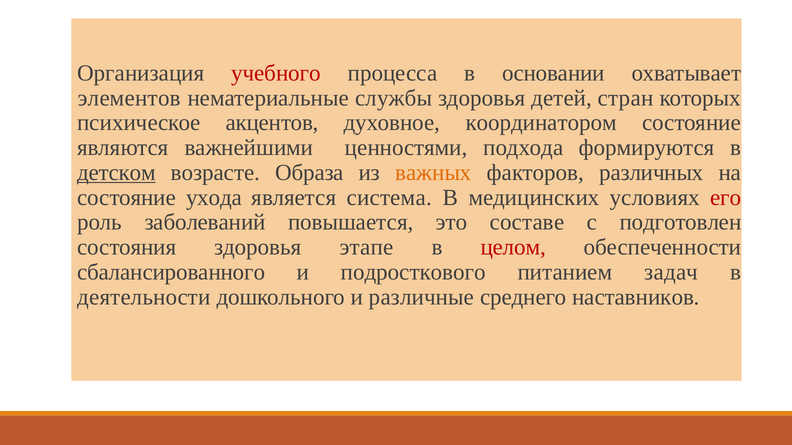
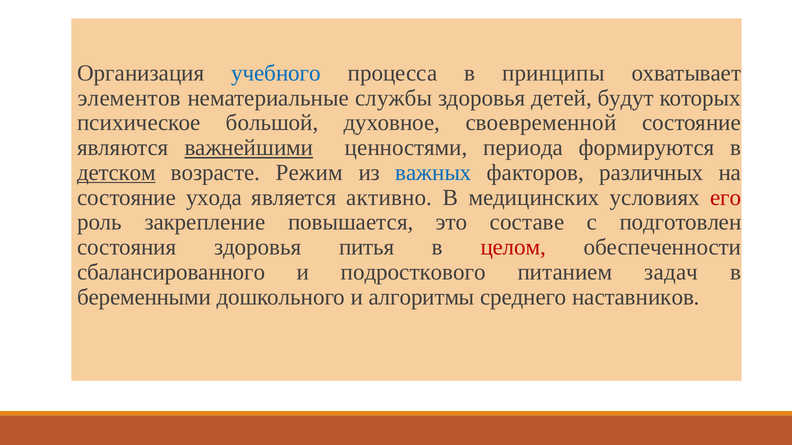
учебного colour: red -> blue (276, 73)
основании: основании -> принципы (553, 73)
стран: стран -> будут (626, 98)
акцентов: акцентов -> большой (272, 123)
координатором: координатором -> своевременной (541, 123)
важнейшими underline: none -> present (249, 148)
подхода: подхода -> периода (523, 148)
Образа: Образа -> Режим (309, 173)
важных colour: orange -> blue (433, 173)
система: система -> активно (389, 198)
заболеваний: заболеваний -> закрепление (205, 223)
этапе: этапе -> питья (367, 247)
деятельности: деятельности -> беременными (144, 297)
различные: различные -> алгоритмы (422, 297)
